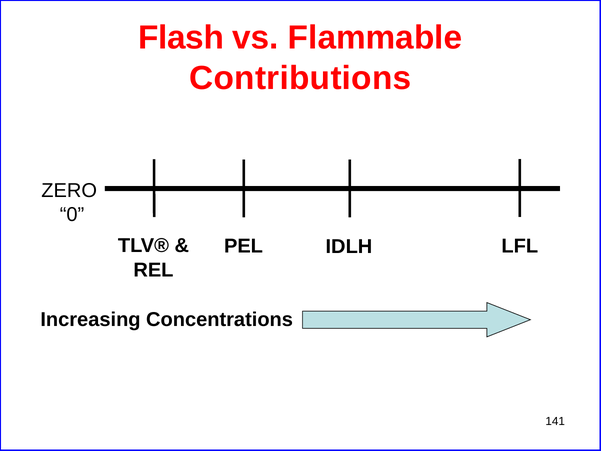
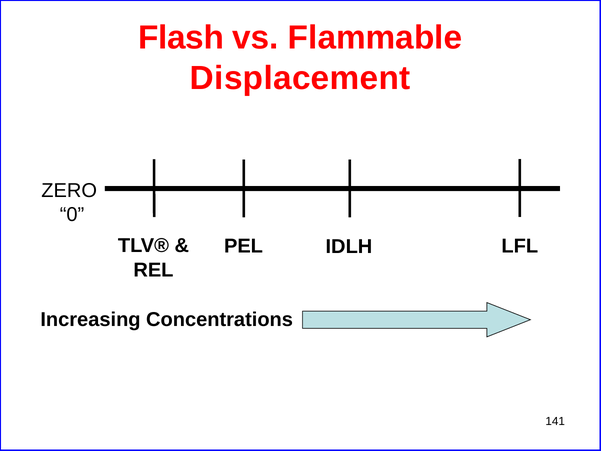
Contributions: Contributions -> Displacement (300, 78)
